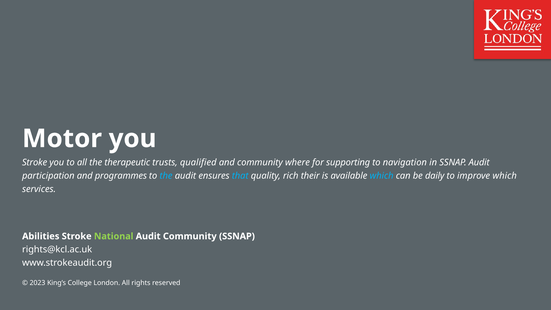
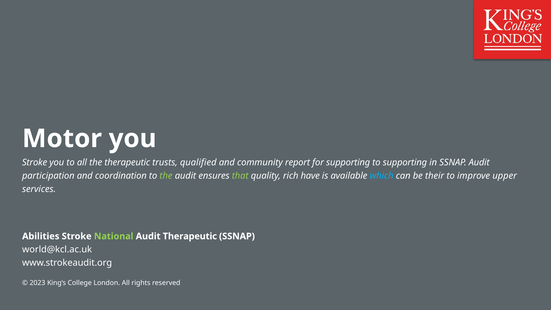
where: where -> report (298, 163)
to navigation: navigation -> supporting (405, 163)
programmes: programmes -> coordination (121, 176)
the colour: light blue -> light green (166, 176)
that colour: light blue -> light green (240, 176)
their: their -> have (310, 176)
daily: daily -> their (435, 176)
improve which: which -> upper (505, 176)
Audit Community: Community -> Therapeutic (190, 236)
rights@kcl.ac.uk: rights@kcl.ac.uk -> world@kcl.ac.uk (57, 249)
